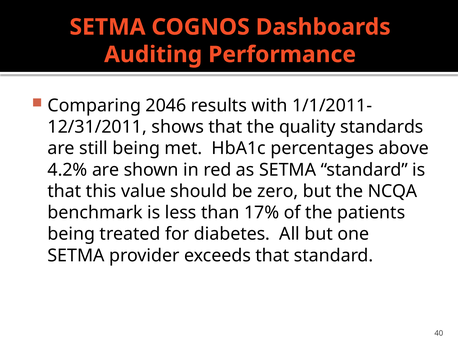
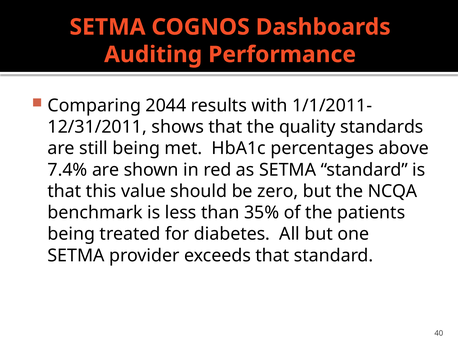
2046: 2046 -> 2044 (166, 105)
4.2%: 4.2% -> 7.4% (68, 170)
17%: 17% -> 35% (262, 212)
